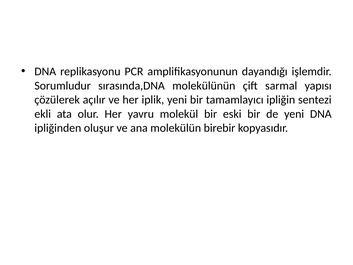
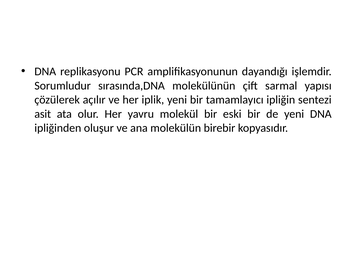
ekli: ekli -> asit (43, 114)
